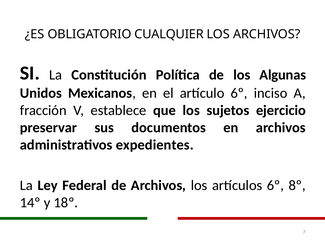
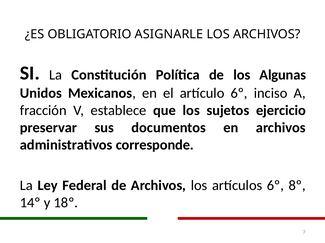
CUALQUIER: CUALQUIER -> ASIGNARLE (169, 34)
expedientes: expedientes -> corresponde (155, 145)
